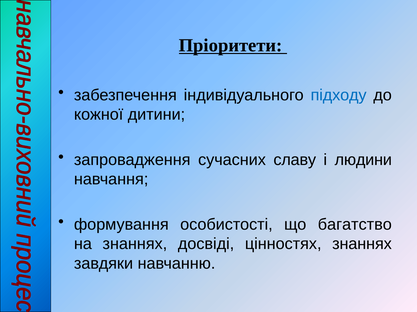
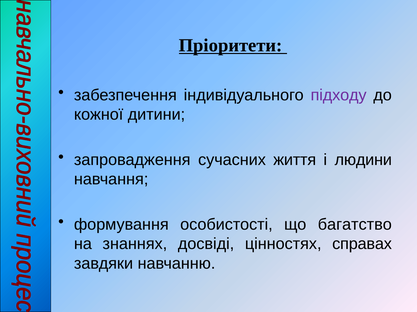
підходу colour: blue -> purple (339, 95)
славу: славу -> життя (295, 160)
цінностях знаннях: знаннях -> справах (362, 245)
